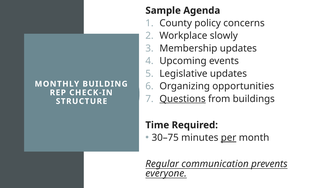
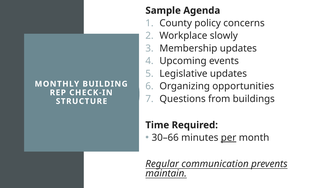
Questions underline: present -> none (183, 98)
30–75: 30–75 -> 30–66 (165, 137)
everyone: everyone -> maintain (166, 173)
